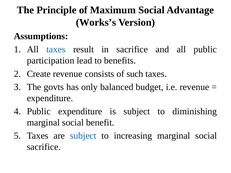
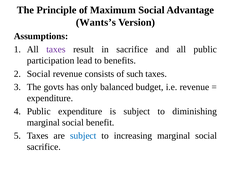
Works’s: Works’s -> Wants’s (96, 22)
taxes colour: blue -> purple (56, 49)
Create: Create -> Social (39, 74)
